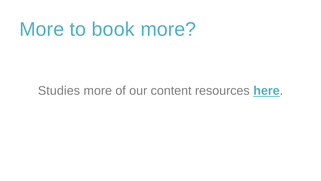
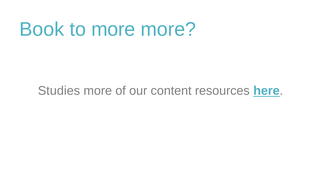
More: More -> Book (42, 29)
to book: book -> more (113, 29)
